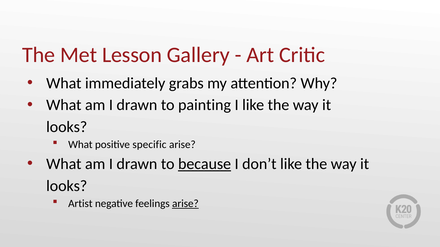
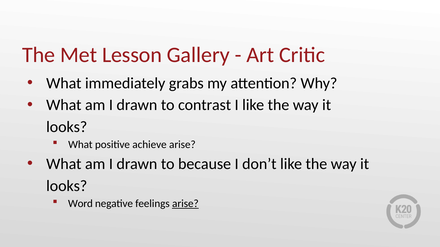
painting: painting -> contrast (205, 105)
specific: specific -> achieve (149, 145)
because underline: present -> none (205, 164)
Artist: Artist -> Word (80, 204)
